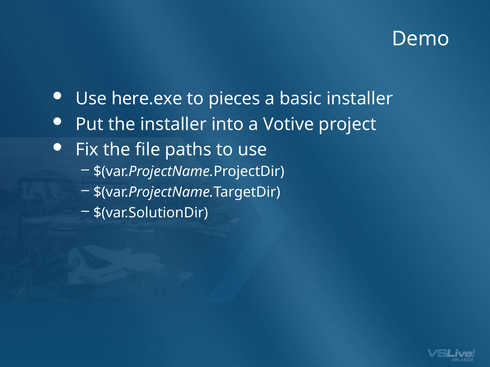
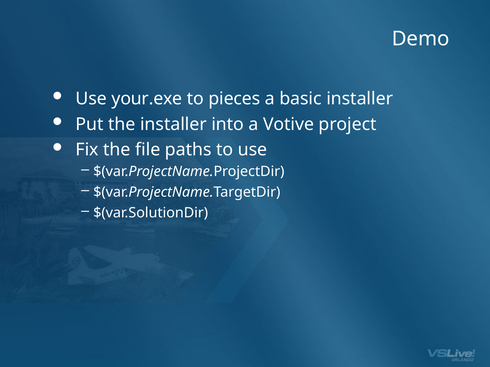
here.exe: here.exe -> your.exe (147, 99)
